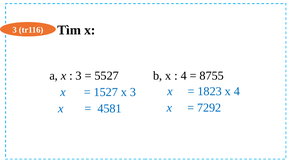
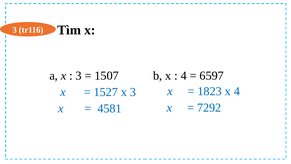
5527: 5527 -> 1507 (107, 76)
8755: 8755 -> 6597 (212, 76)
